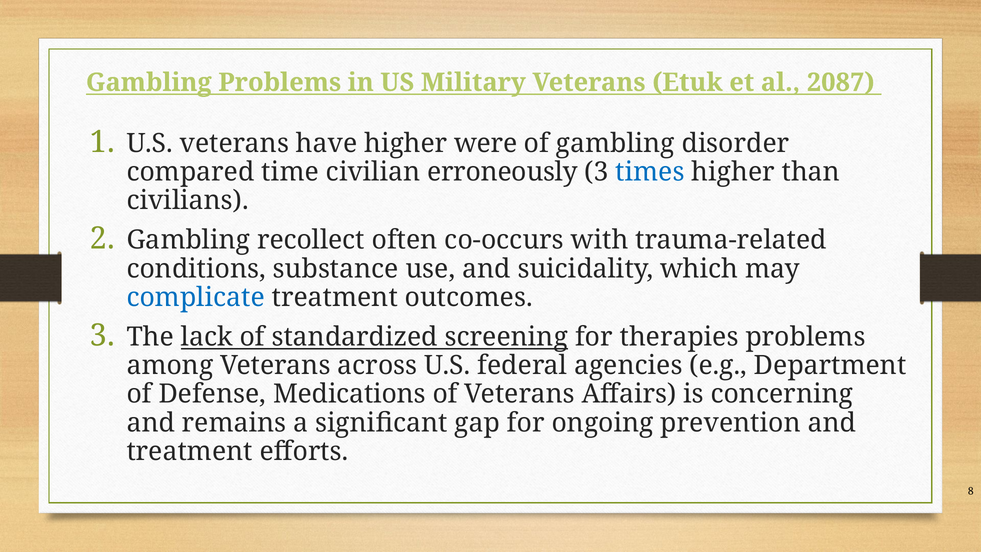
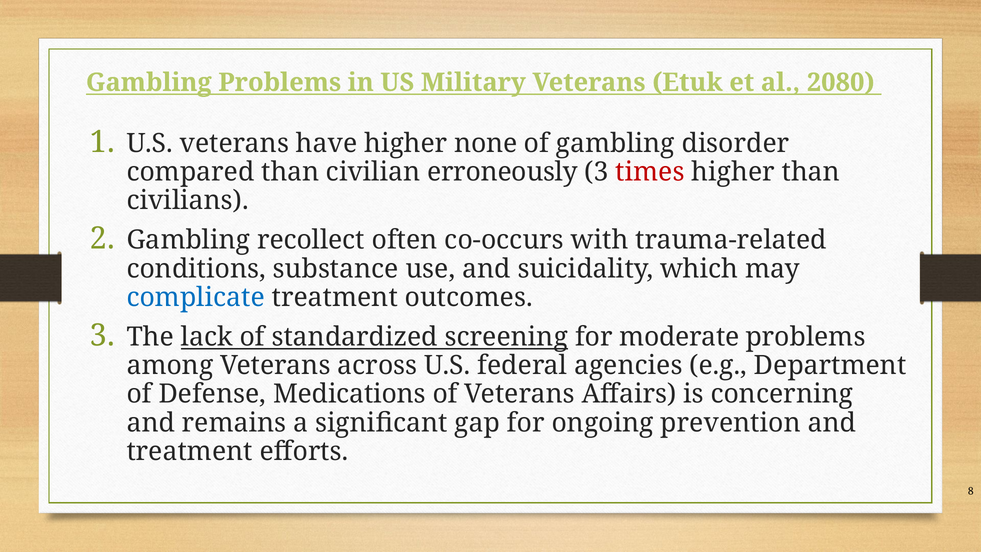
2087: 2087 -> 2080 (841, 82)
were: were -> none (486, 143)
compared time: time -> than (290, 172)
times colour: blue -> red (650, 172)
therapies: therapies -> moderate (679, 337)
